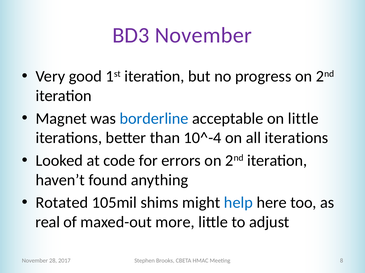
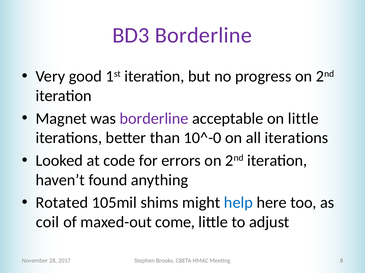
BD3 November: November -> Borderline (203, 35)
borderline colour: blue -> purple (154, 119)
10^-4: 10^-4 -> 10^-0 (203, 138)
real: real -> coil (48, 223)
more: more -> come (175, 223)
